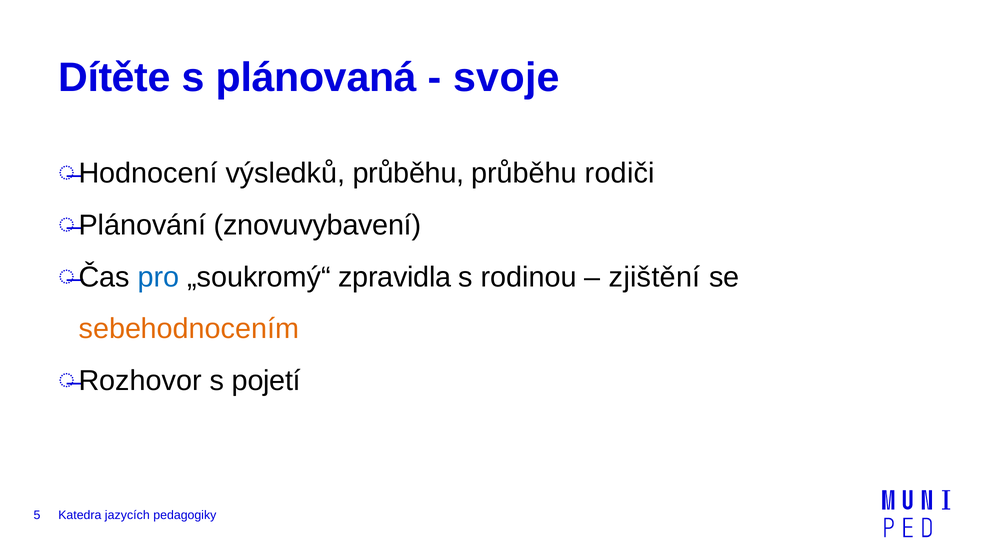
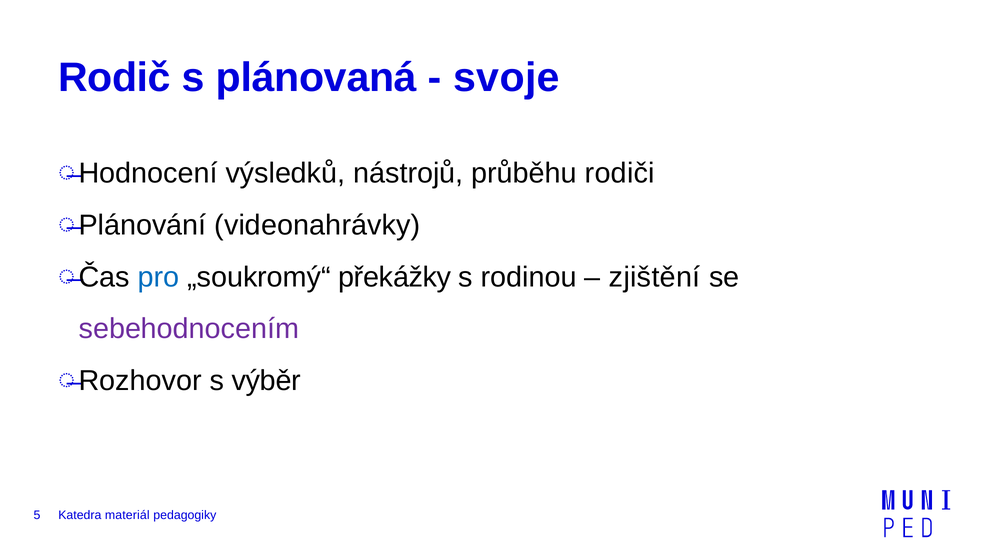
Dítěte: Dítěte -> Rodič (114, 78)
výsledků průběhu: průběhu -> nástrojů (408, 174)
znovuvybavení: znovuvybavení -> videonahrávky (317, 225)
zpravidla: zpravidla -> překážky (395, 277)
sebehodnocením colour: orange -> purple (189, 329)
pojetí: pojetí -> výběr (266, 381)
jazycích: jazycích -> materiál (127, 515)
